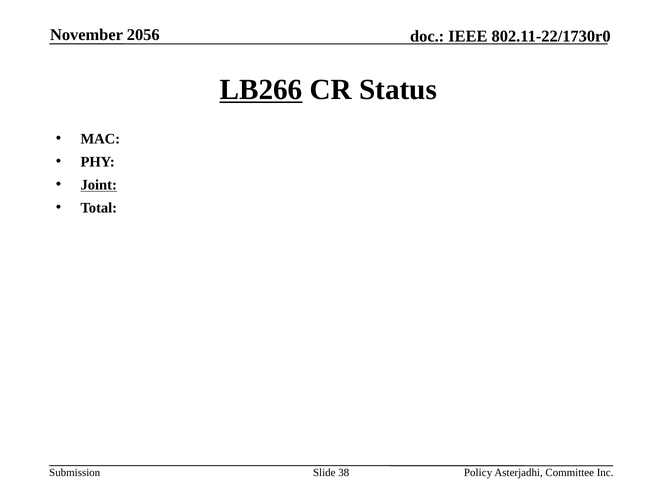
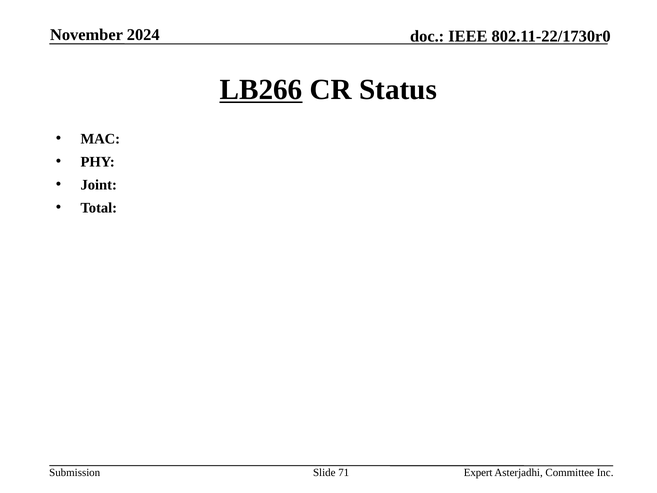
2056: 2056 -> 2024 (143, 35)
Joint underline: present -> none (99, 185)
38: 38 -> 71 (344, 473)
Policy: Policy -> Expert (478, 473)
